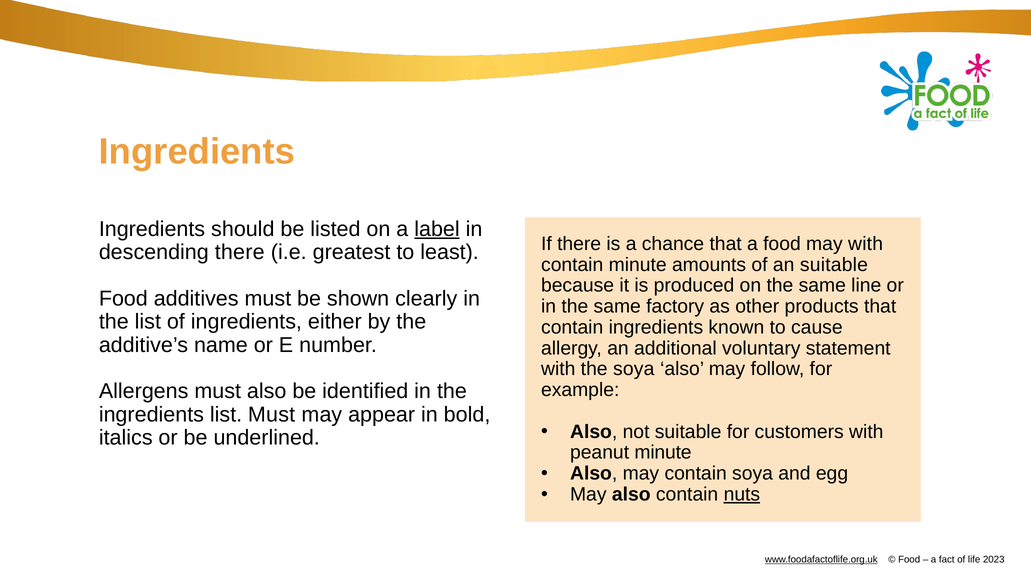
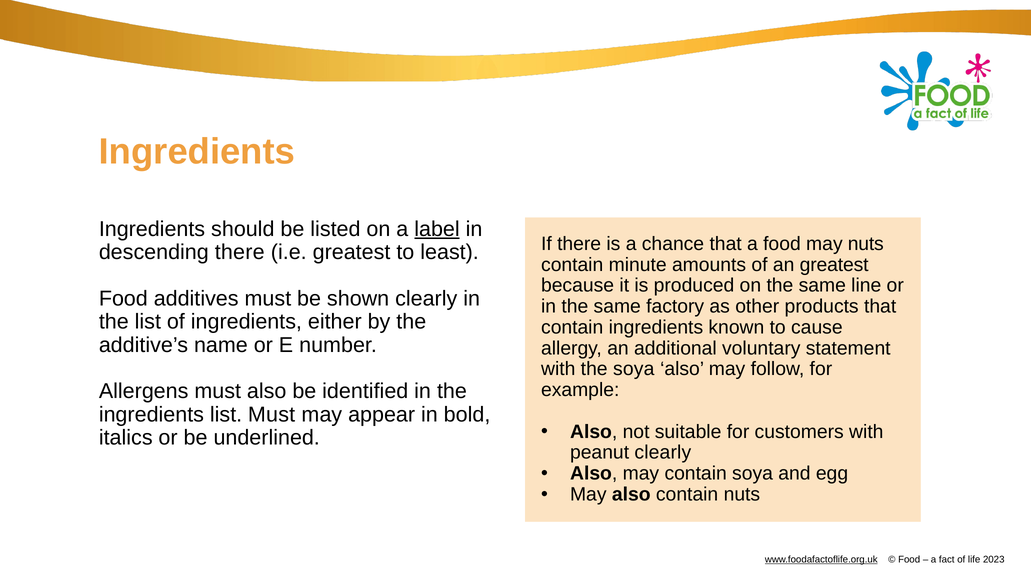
may with: with -> nuts (866, 244)
an suitable: suitable -> greatest (834, 265)
peanut minute: minute -> clearly (663, 453)
nuts underline: present -> none (742, 494)
